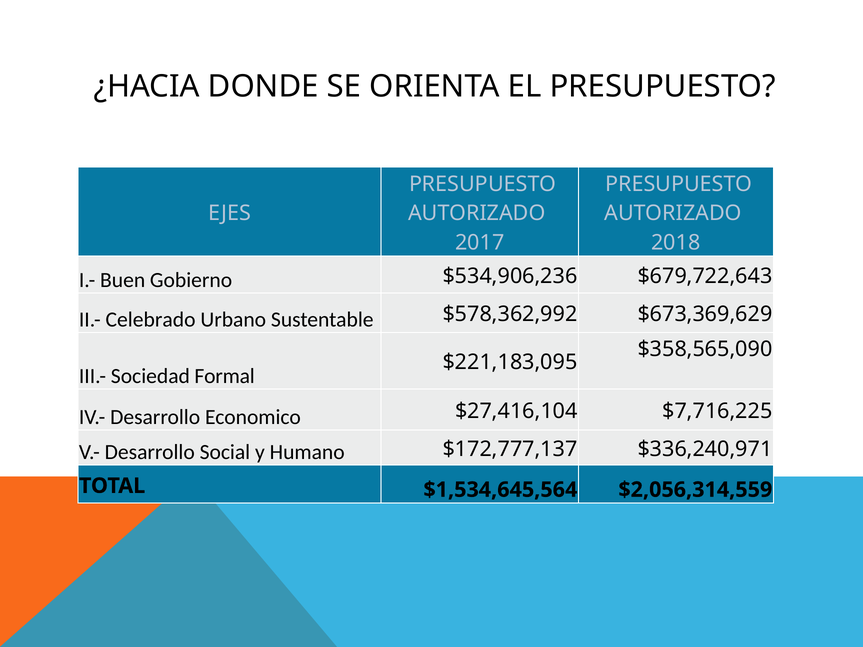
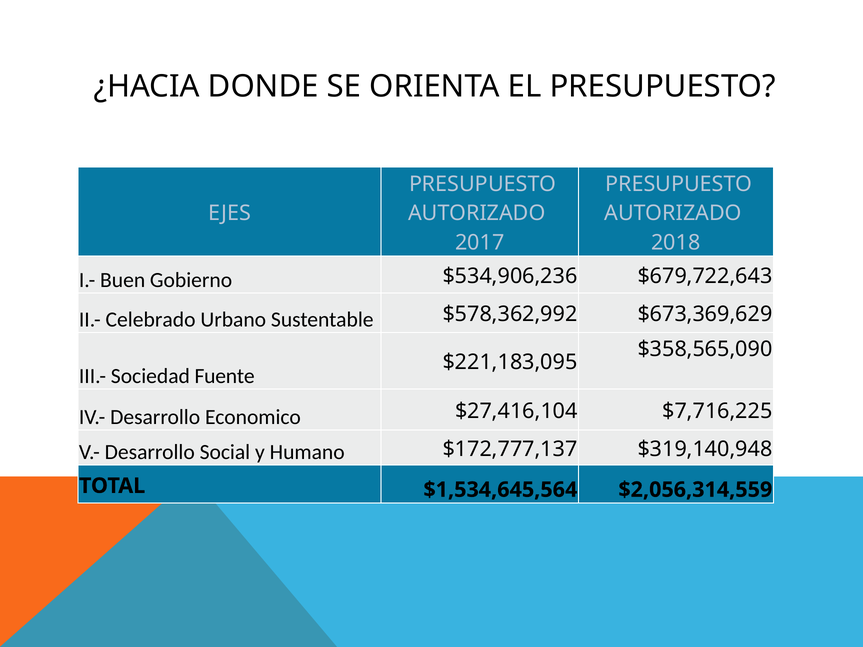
Formal: Formal -> Fuente (225, 376)
$336,240,971: $336,240,971 -> $319,140,948 (705, 449)
